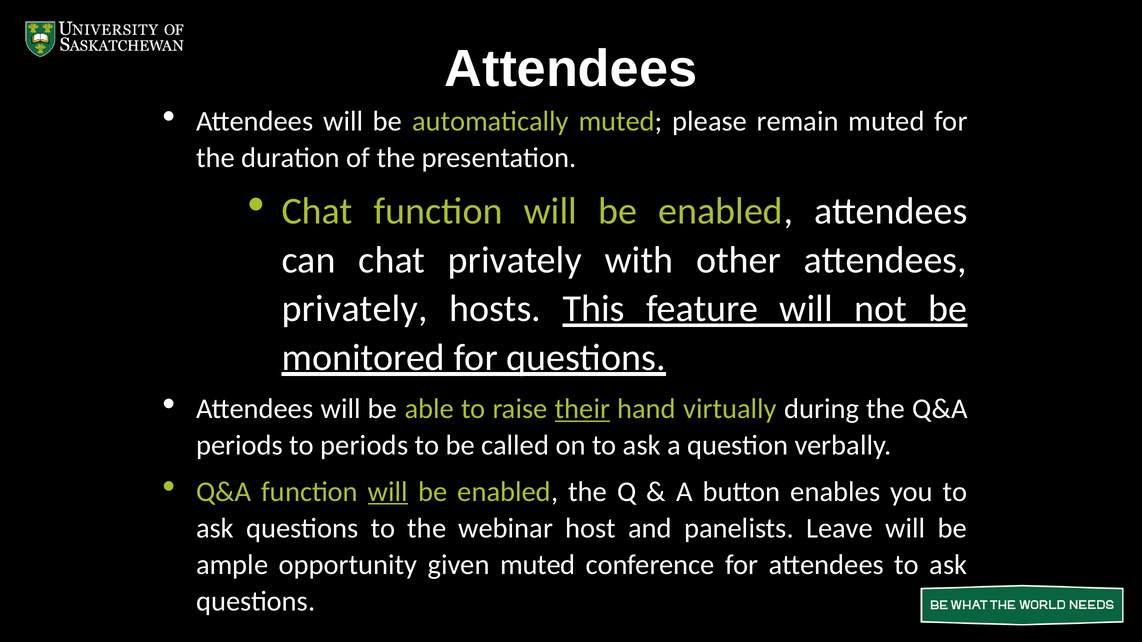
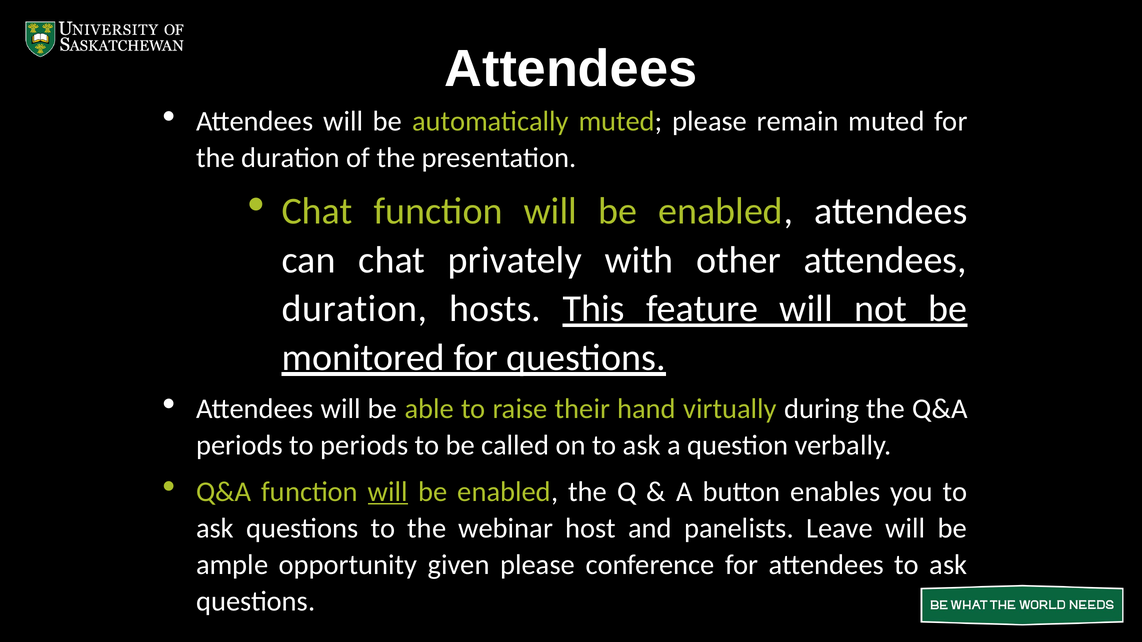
privately: privately -> duration (355, 309)
their underline: present -> none (582, 409)
given muted: muted -> please (538, 565)
